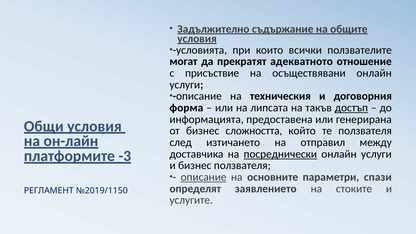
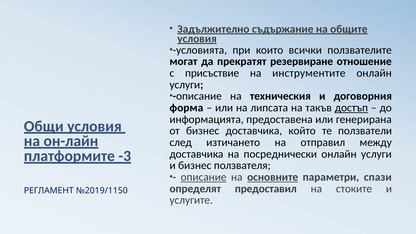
адекватното: адекватното -> резервиране (302, 62)
осъществявани: осъществявани -> инструментите (309, 73)
бизнес сложността: сложността -> доставчика (254, 131)
те ползвателя: ползвателя -> ползватели (365, 131)
посреднически underline: present -> none (280, 154)
основните underline: none -> present (273, 177)
заявлението: заявлението -> предоставил (266, 189)
